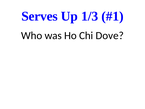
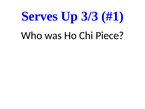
1/3: 1/3 -> 3/3 (90, 16)
Dove: Dove -> Piece (110, 35)
